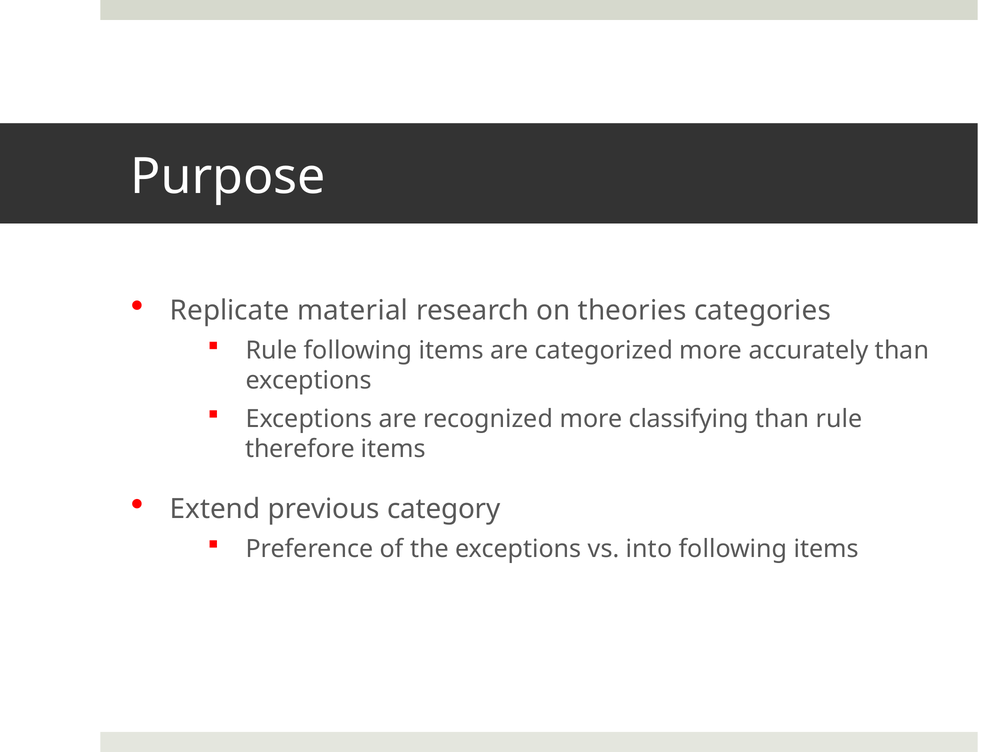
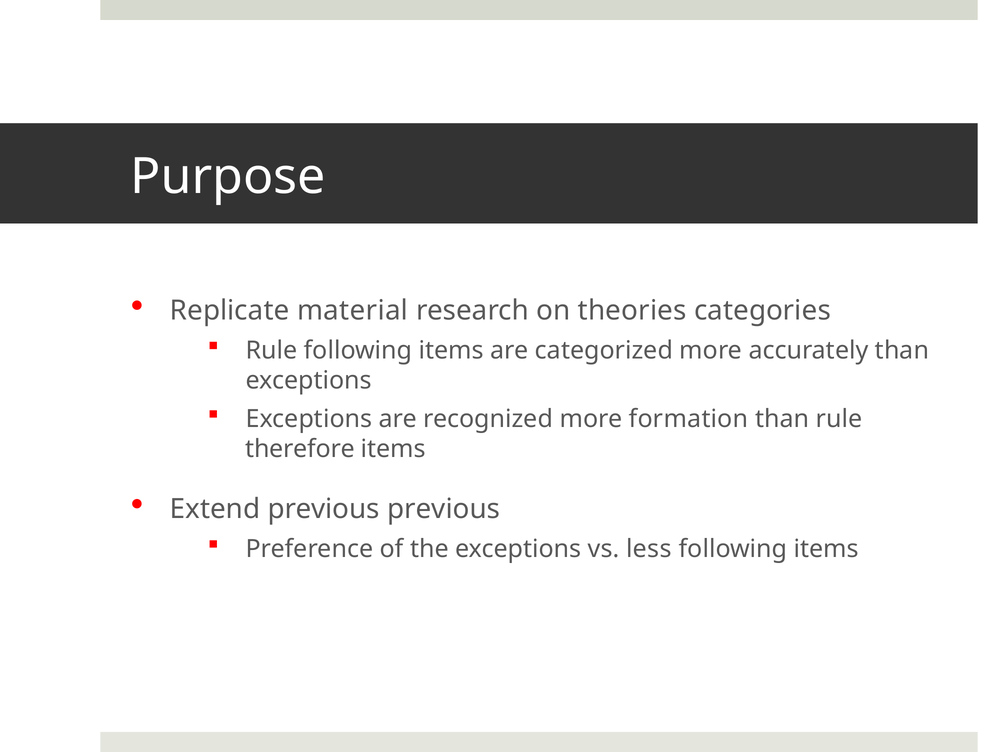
classifying: classifying -> formation (689, 419)
previous category: category -> previous (444, 509)
into: into -> less (649, 549)
